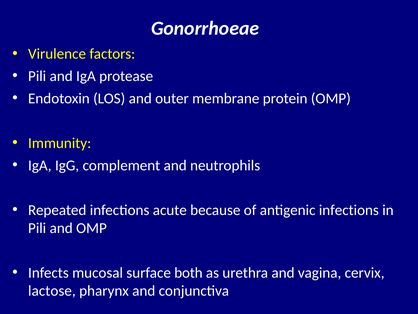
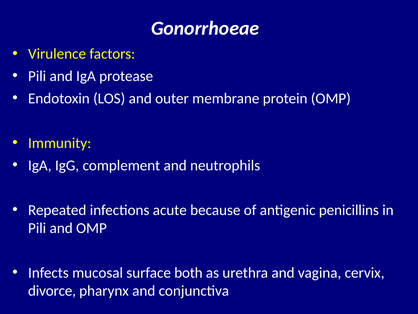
antigenic infections: infections -> penicillins (349, 210)
lactose: lactose -> divorce (52, 290)
